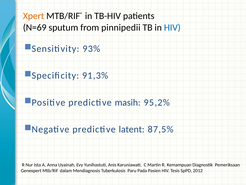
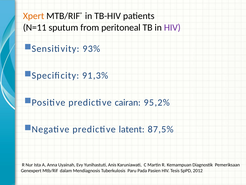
N=69: N=69 -> N=11 (35, 27)
pinnipedii: pinnipedii -> peritoneal (121, 27)
HIV colour: blue -> purple (172, 27)
masih: masih -> cairan (128, 102)
